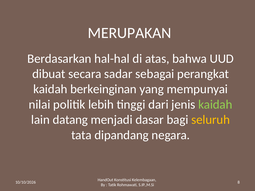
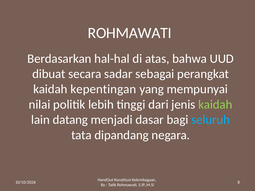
MERUPAKAN: MERUPAKAN -> ROHMAWATI (130, 33)
berkeinginan: berkeinginan -> kepentingan (103, 89)
seluruh colour: yellow -> light blue (211, 120)
